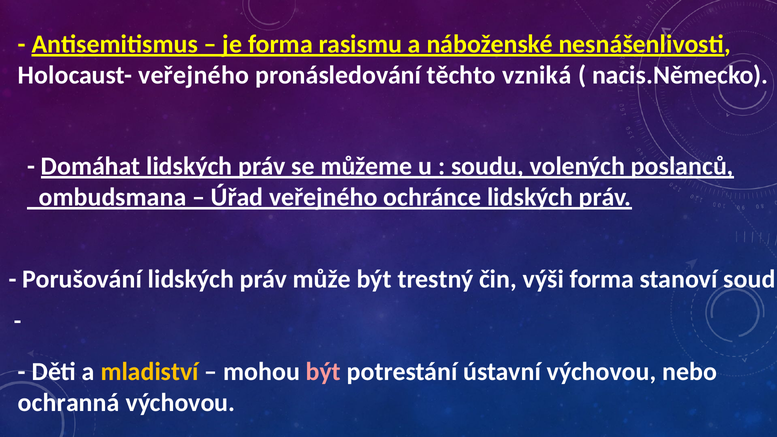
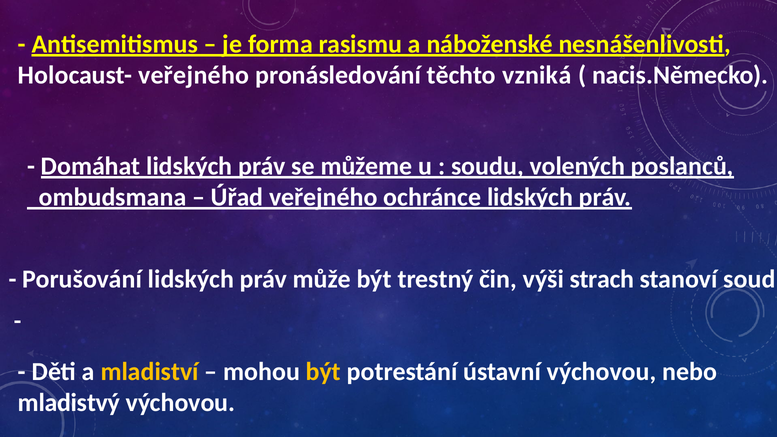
výši forma: forma -> strach (602, 279)
být colour: pink -> yellow (323, 372)
ochranná: ochranná -> mladistvý (69, 403)
